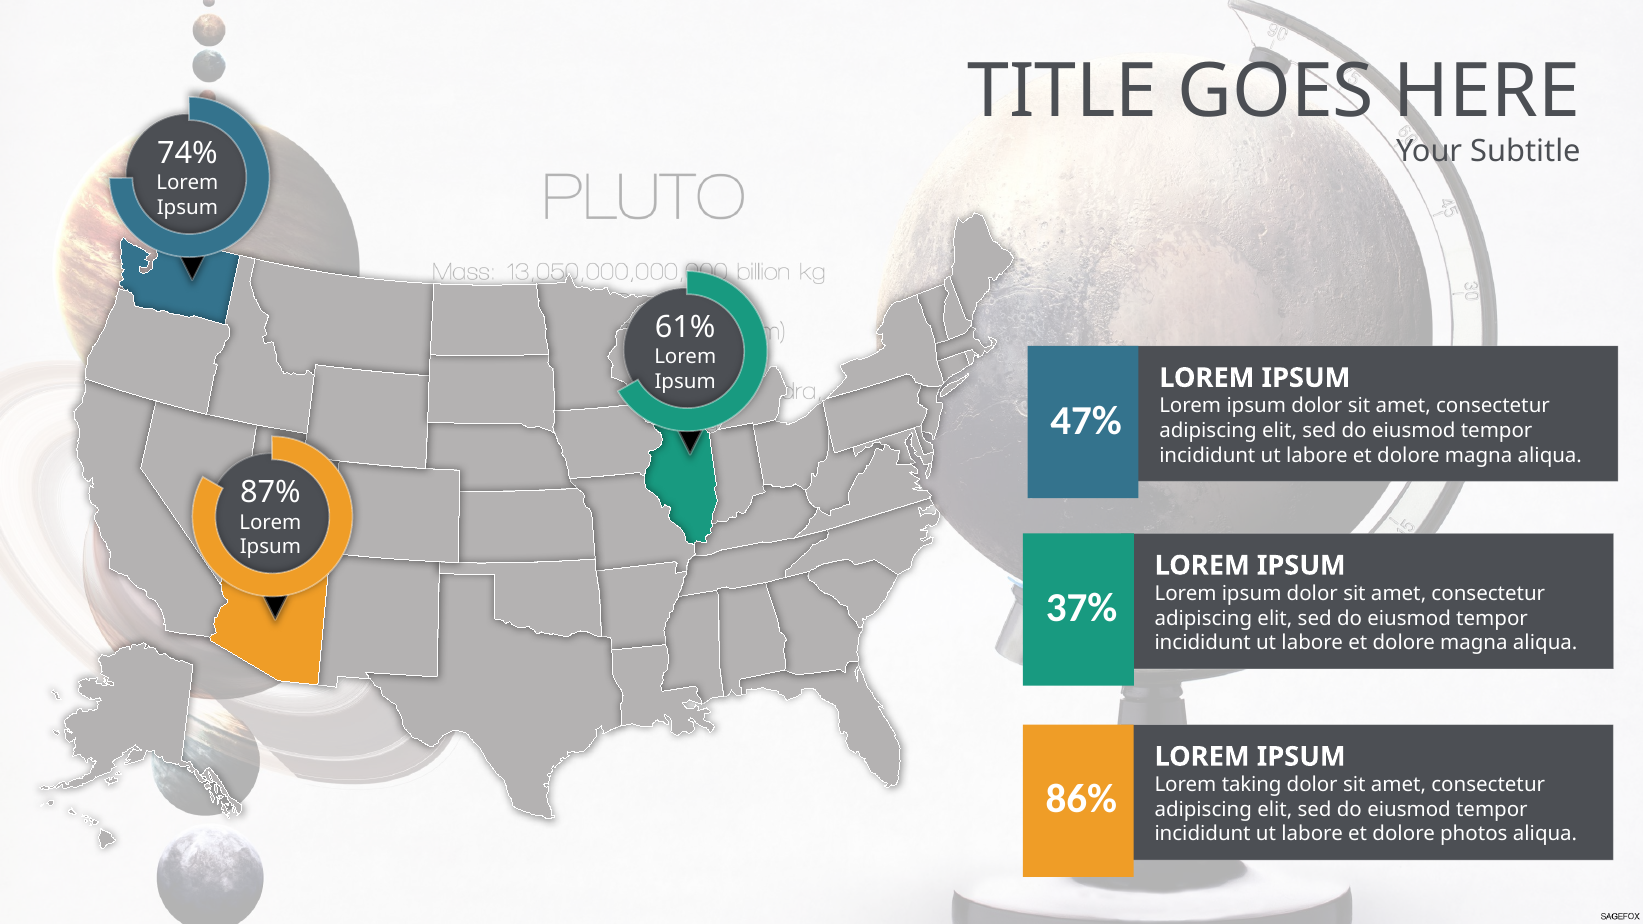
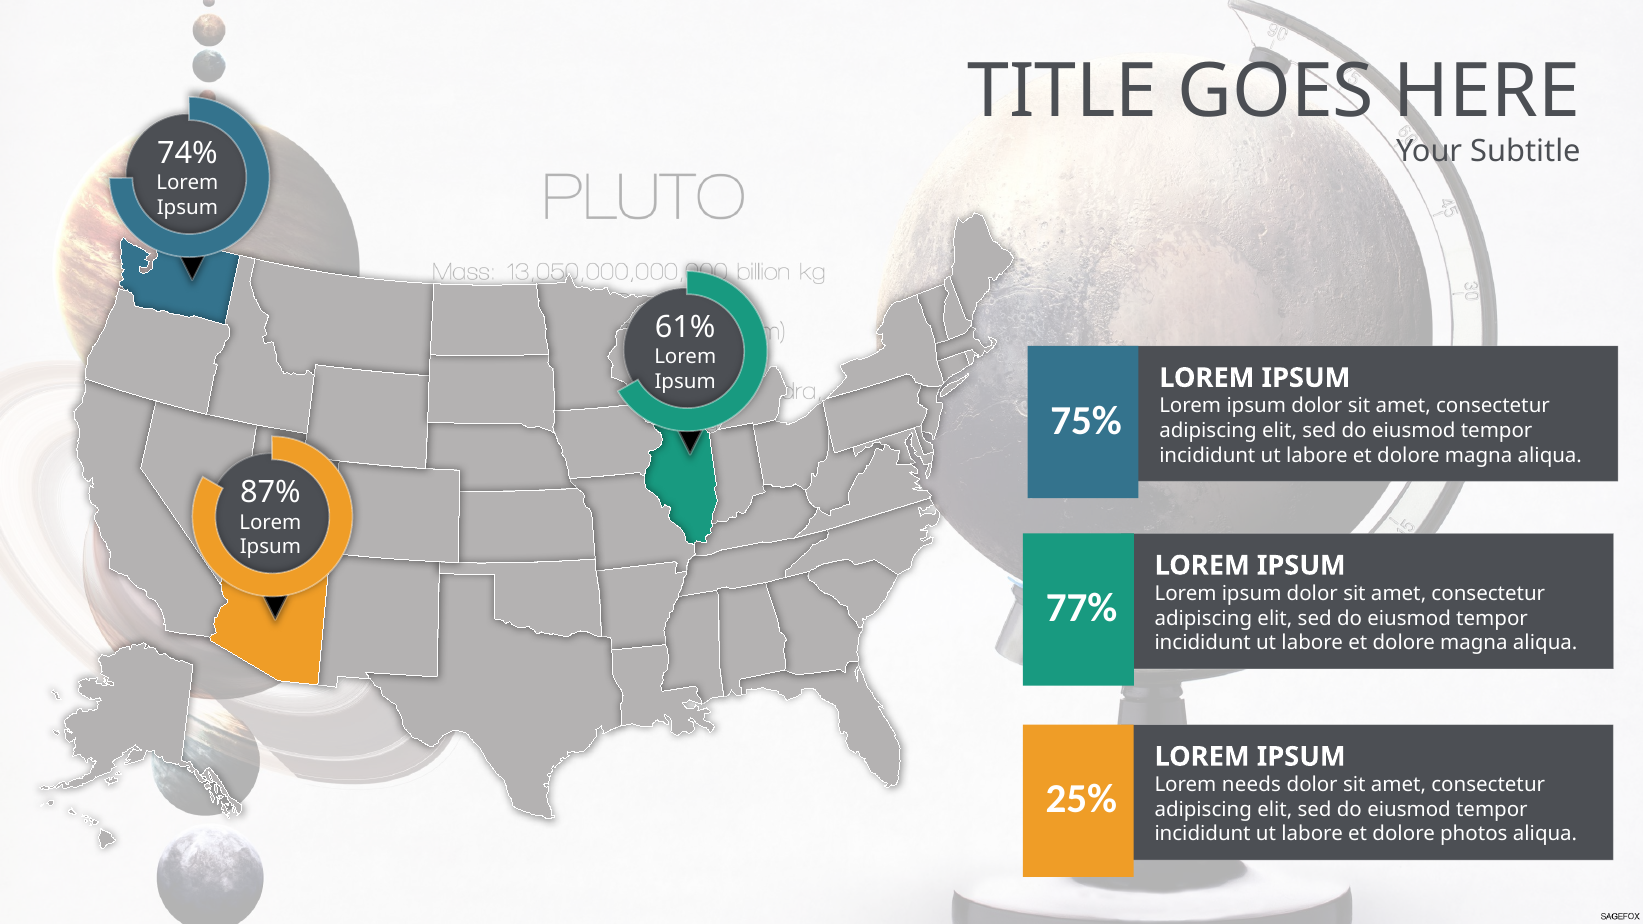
47%: 47% -> 75% (1086, 421)
37%: 37% -> 77% (1081, 608)
taking: taking -> needs (1251, 785)
86%: 86% -> 25% (1081, 799)
